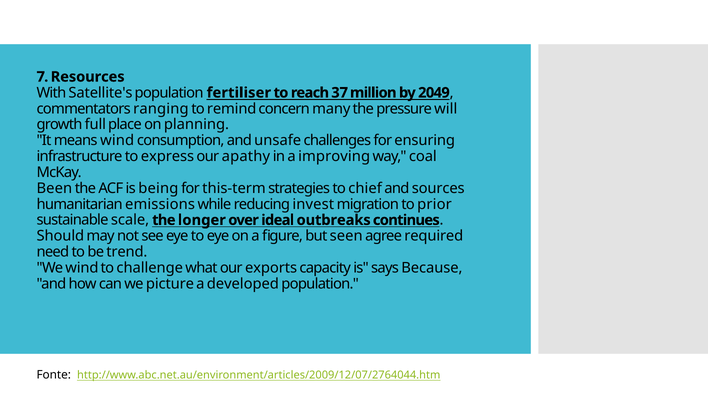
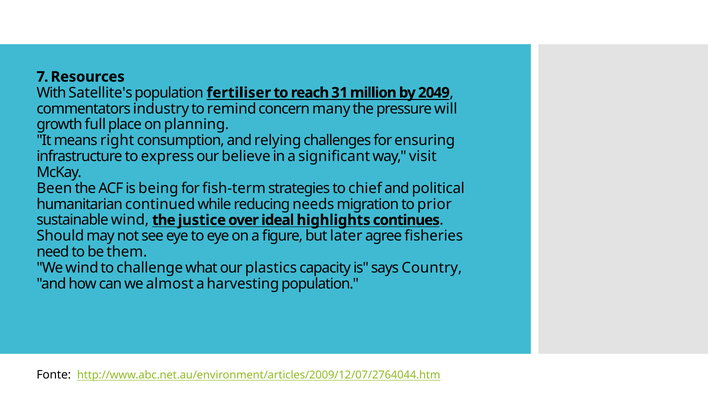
37: 37 -> 31 (340, 93)
ranging: ranging -> industry (161, 109)
means wind: wind -> right (117, 141)
unsafe: unsafe -> relying (278, 141)
apathy: apathy -> believe (246, 156)
improving: improving -> significant (334, 156)
coal: coal -> visit (423, 156)
this-term: this-term -> fish-term (234, 188)
sources: sources -> political (438, 188)
emissions: emissions -> continued (160, 204)
invest: invest -> needs (313, 204)
sustainable scale: scale -> wind (130, 220)
longer: longer -> justice (202, 220)
outbreaks: outbreaks -> highlights (334, 220)
seen: seen -> later (346, 236)
required: required -> fisheries (434, 236)
trend: trend -> them (127, 252)
exports: exports -> plastics (271, 268)
Because: Because -> Country (432, 268)
picture: picture -> almost (170, 284)
developed: developed -> harvesting (243, 284)
